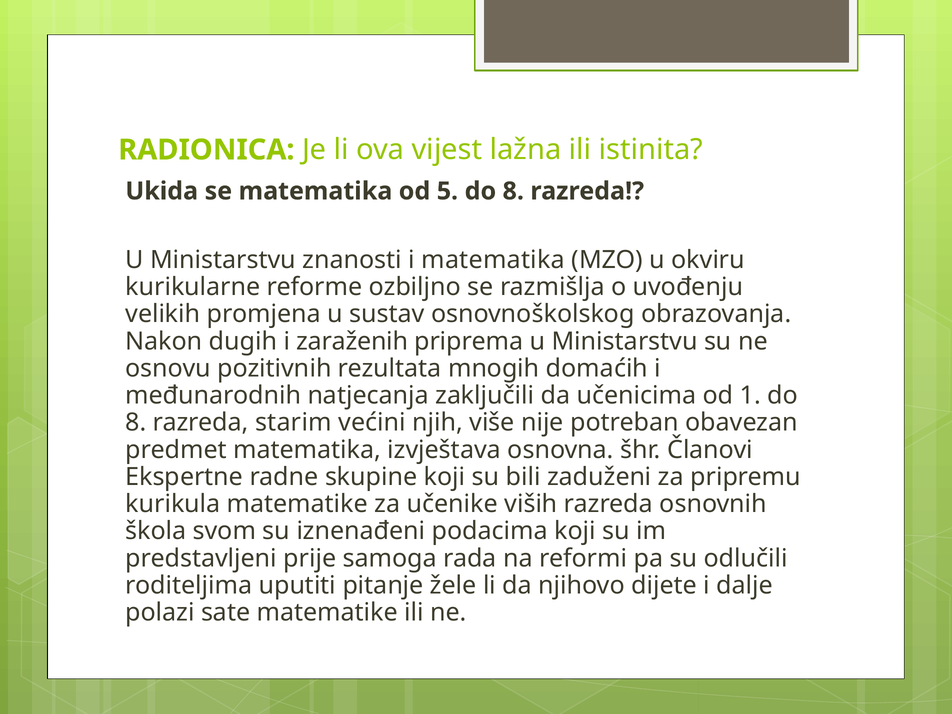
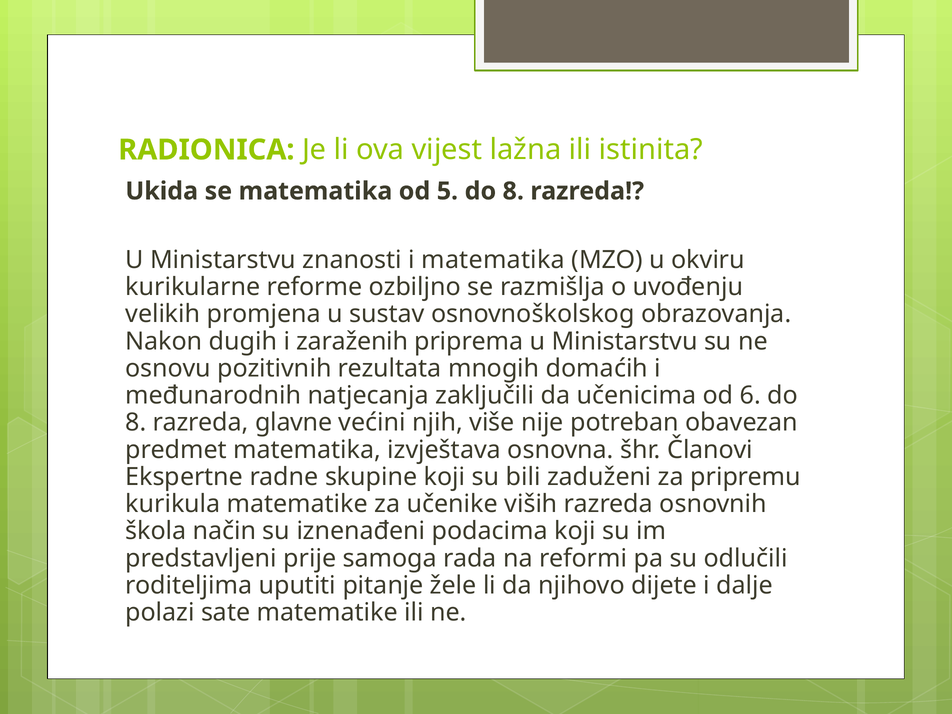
1: 1 -> 6 (750, 395)
starim: starim -> glavne (294, 423)
svom: svom -> način (224, 531)
